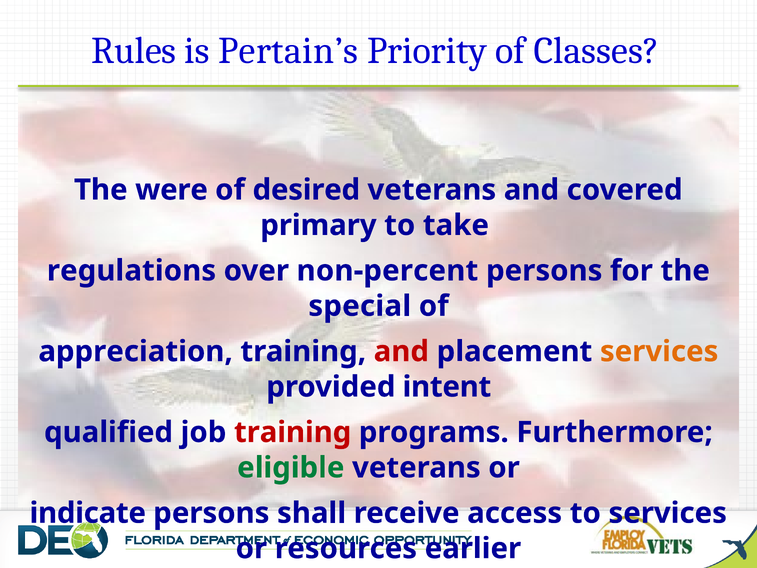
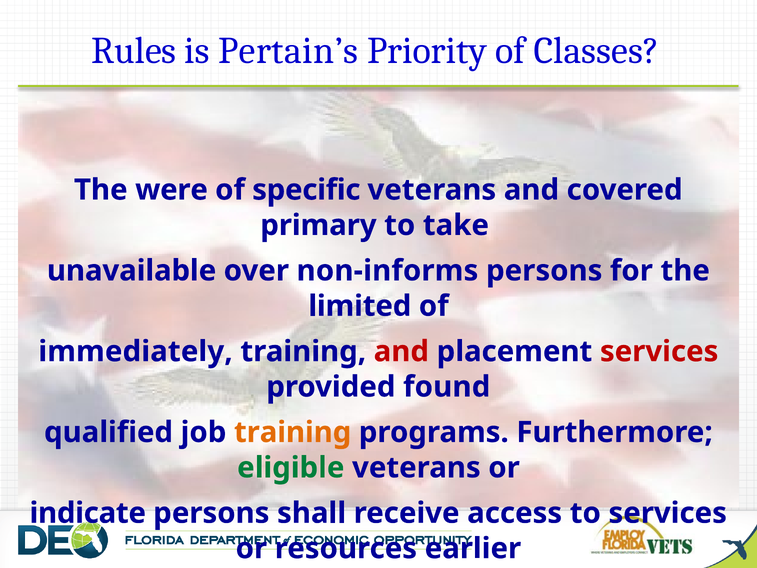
desired: desired -> specific (306, 190)
regulations: regulations -> unavailable (132, 271)
non-percent: non-percent -> non-informs (387, 271)
special: special -> limited (360, 306)
appreciation: appreciation -> immediately (136, 351)
services colour: orange -> red (659, 351)
intent: intent -> found (447, 387)
training colour: red -> orange (293, 432)
